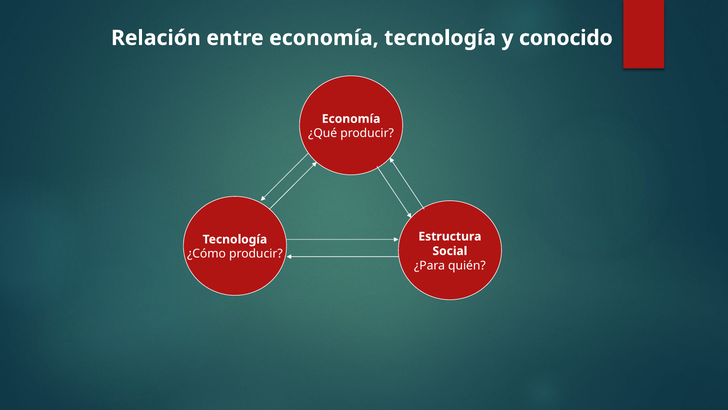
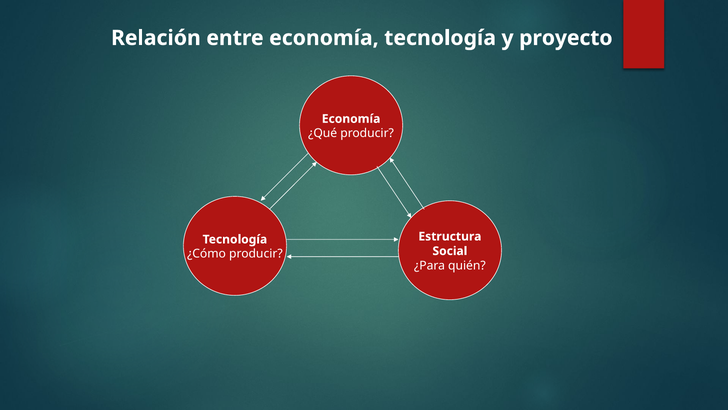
conocido: conocido -> proyecto (566, 38)
